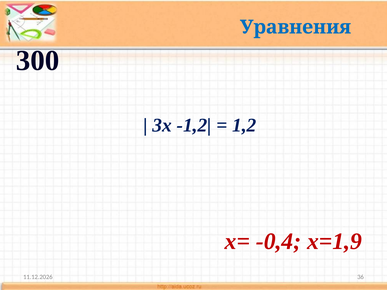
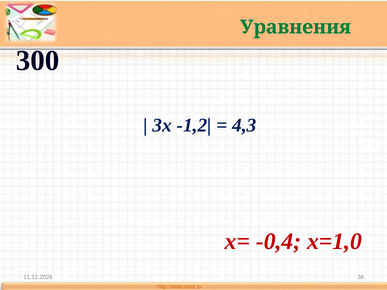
Уравнения colour: blue -> green (296, 27)
1,2: 1,2 -> 4,3 (244, 125)
x=1,9: x=1,9 -> x=1,0 (335, 241)
